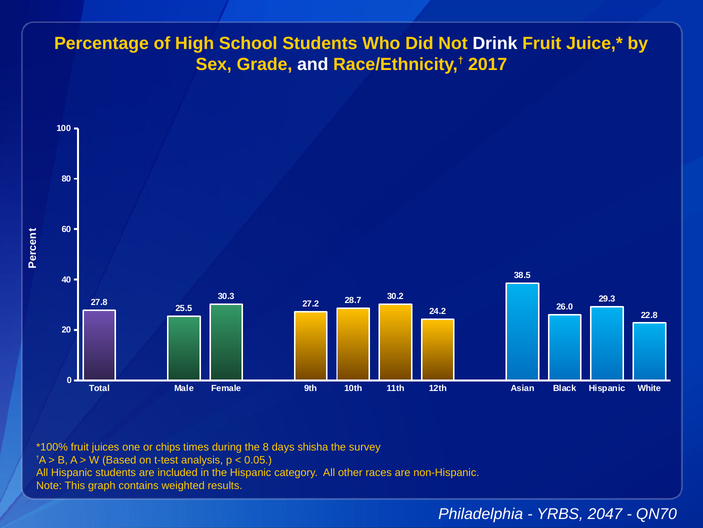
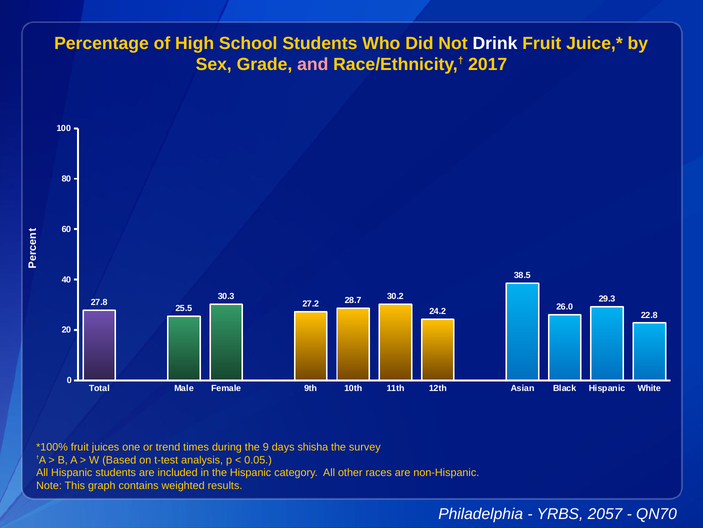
and colour: white -> pink (313, 64)
chips: chips -> trend (168, 446)
8: 8 -> 9 (266, 446)
2047: 2047 -> 2057 (605, 513)
